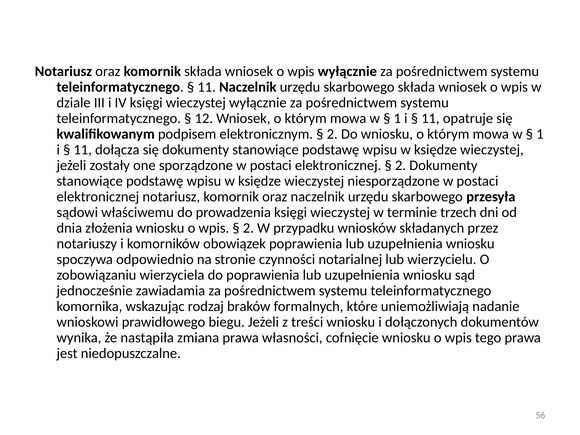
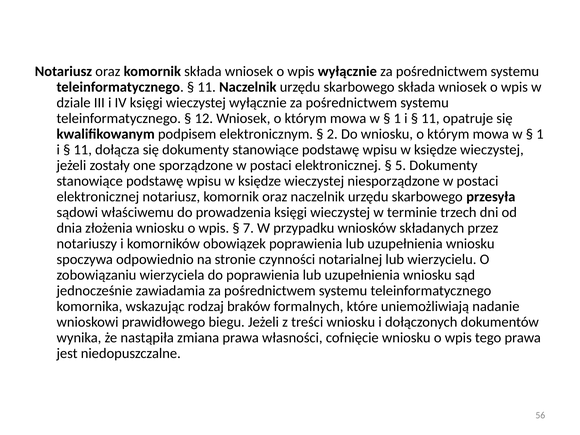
2: 2 -> 5 (401, 166)
2: 2 -> 7 (248, 228)
